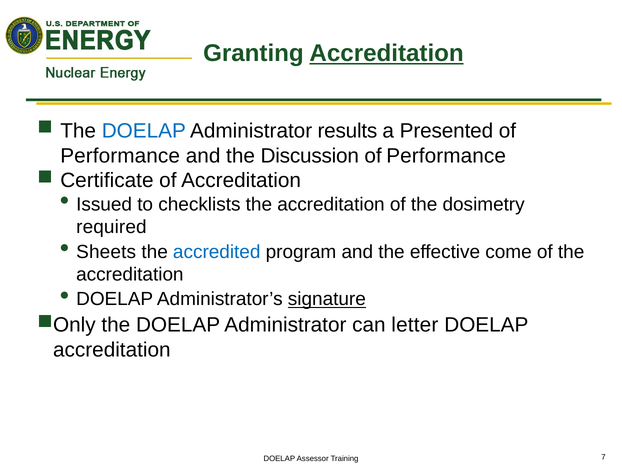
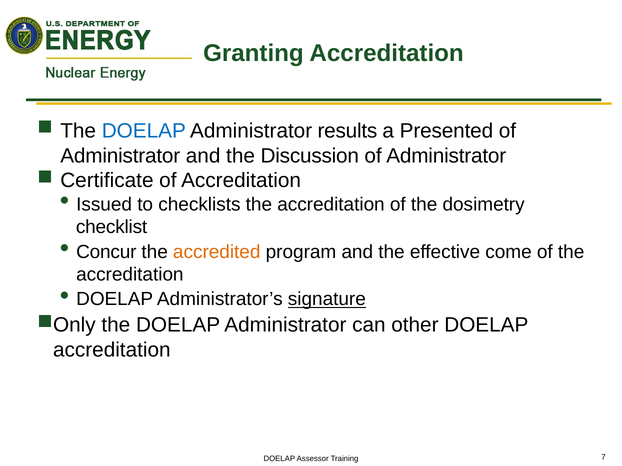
Accreditation underline: present -> none (387, 54)
Performance: Performance -> Administrator (120, 156)
Performance: Performance -> Administrator (446, 156)
required: required -> checklist (112, 227)
Sheets: Sheets -> Concur (106, 252)
accredited colour: blue -> orange (217, 252)
letter: letter -> other (415, 325)
